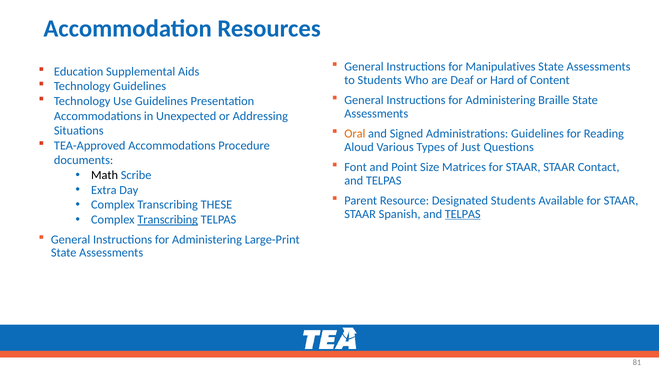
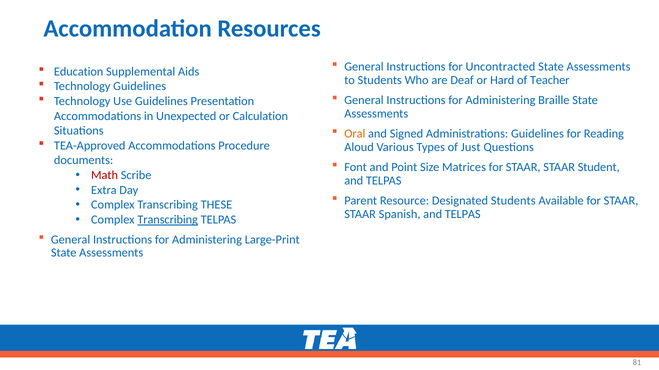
Manipulatives: Manipulatives -> Uncontracted (500, 67)
Content: Content -> Teacher (550, 80)
Addressing: Addressing -> Calculation (260, 116)
Contact: Contact -> Student (599, 167)
Math colour: black -> red (105, 176)
TELPAS underline: present -> none (463, 214)
